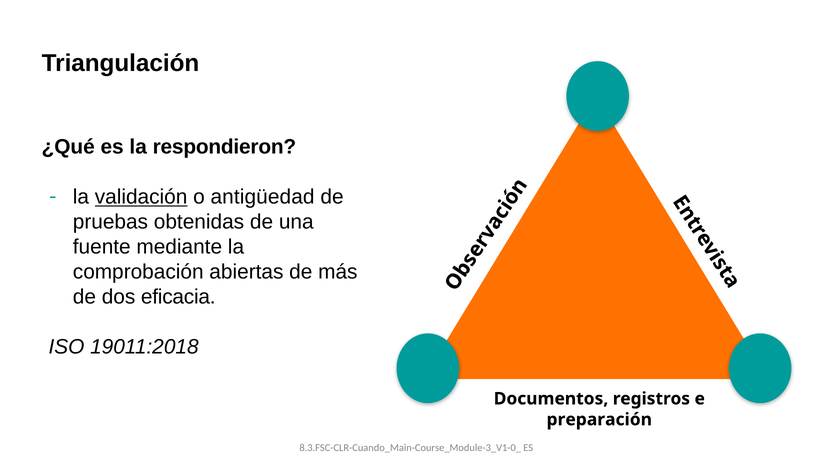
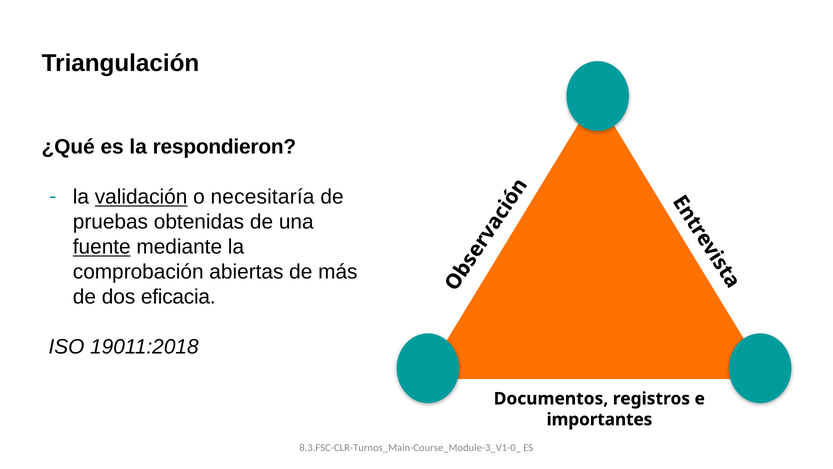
antigüedad: antigüedad -> necesitaría (263, 197)
fuente underline: none -> present (102, 247)
preparación: preparación -> importantes (599, 419)
8.3.FSC-CLR-Cuando_Main-Course_Module-3_V1-0_: 8.3.FSC-CLR-Cuando_Main-Course_Module-3_V1-0_ -> 8.3.FSC-CLR-Turnos_Main-Course_Module-3_V1-0_ (410, 447)
